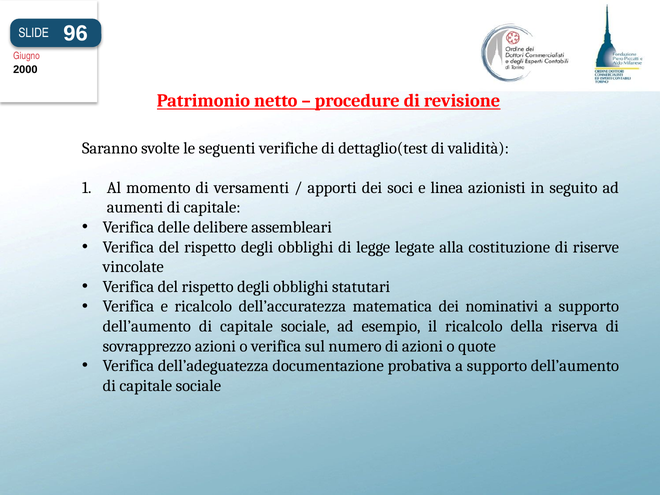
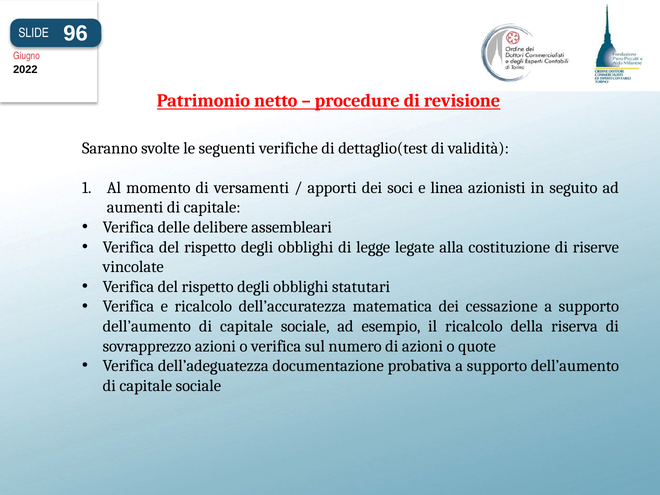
2000: 2000 -> 2022 (25, 70)
nominativi: nominativi -> cessazione (502, 306)
